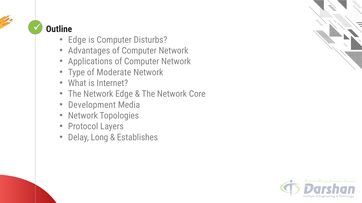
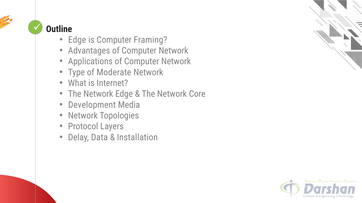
Disturbs: Disturbs -> Framing (150, 40)
Long: Long -> Data (99, 138)
Establishes: Establishes -> Installation (137, 138)
